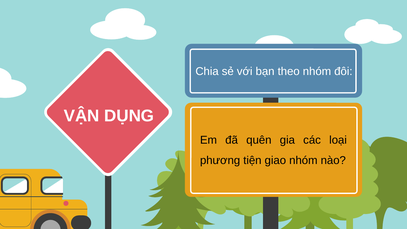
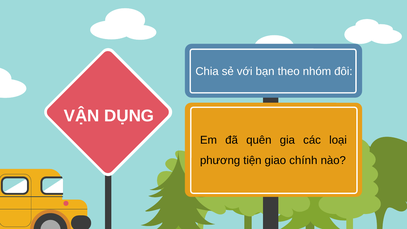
giao nhóm: nhóm -> chính (303, 160)
